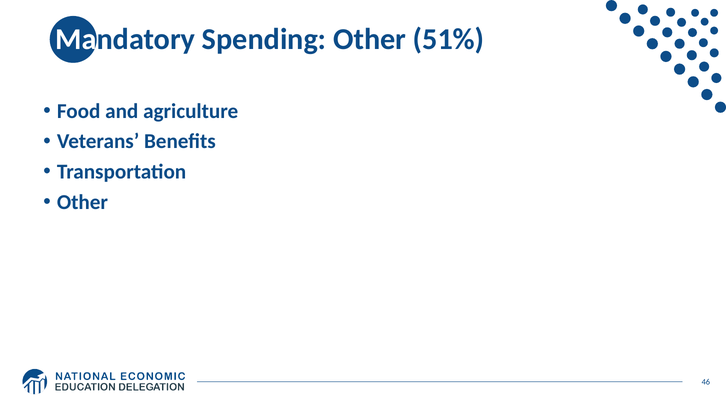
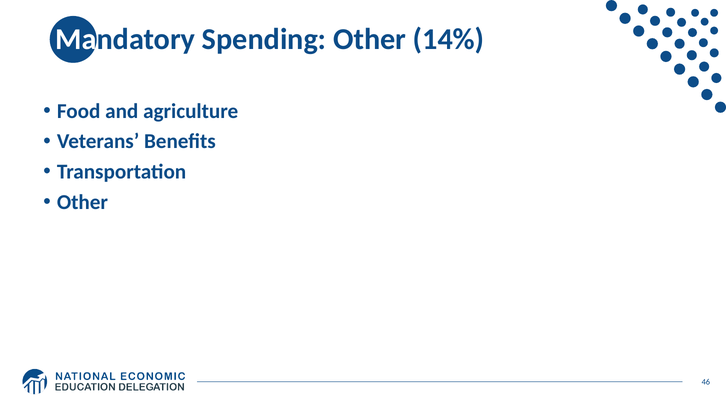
51%: 51% -> 14% (449, 39)
